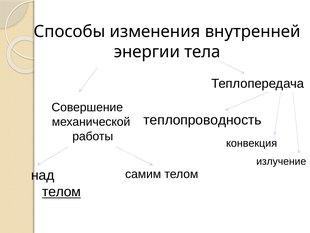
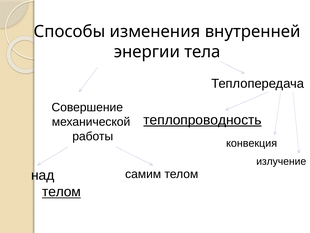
теплопроводность underline: none -> present (203, 120)
